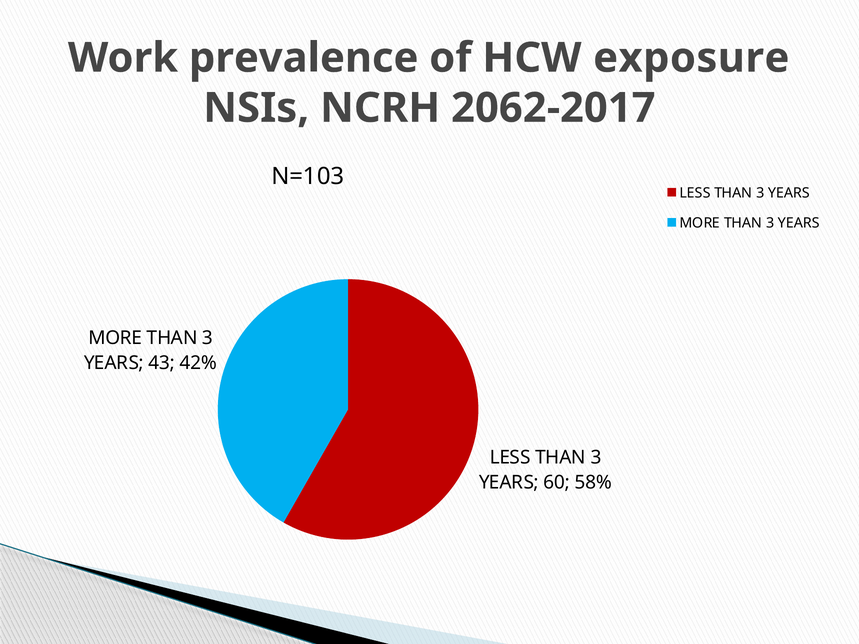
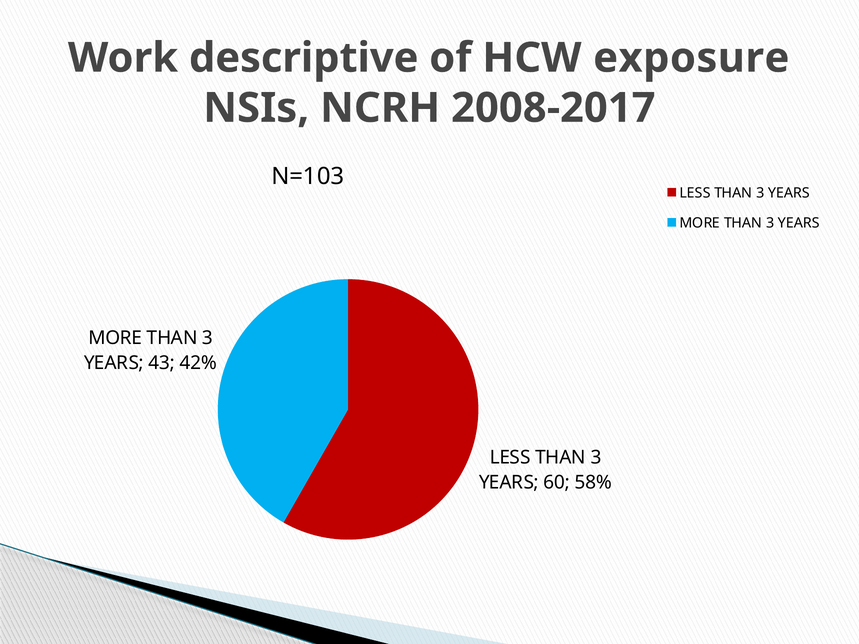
prevalence: prevalence -> descriptive (304, 58)
2062-2017: 2062-2017 -> 2008-2017 (553, 108)
